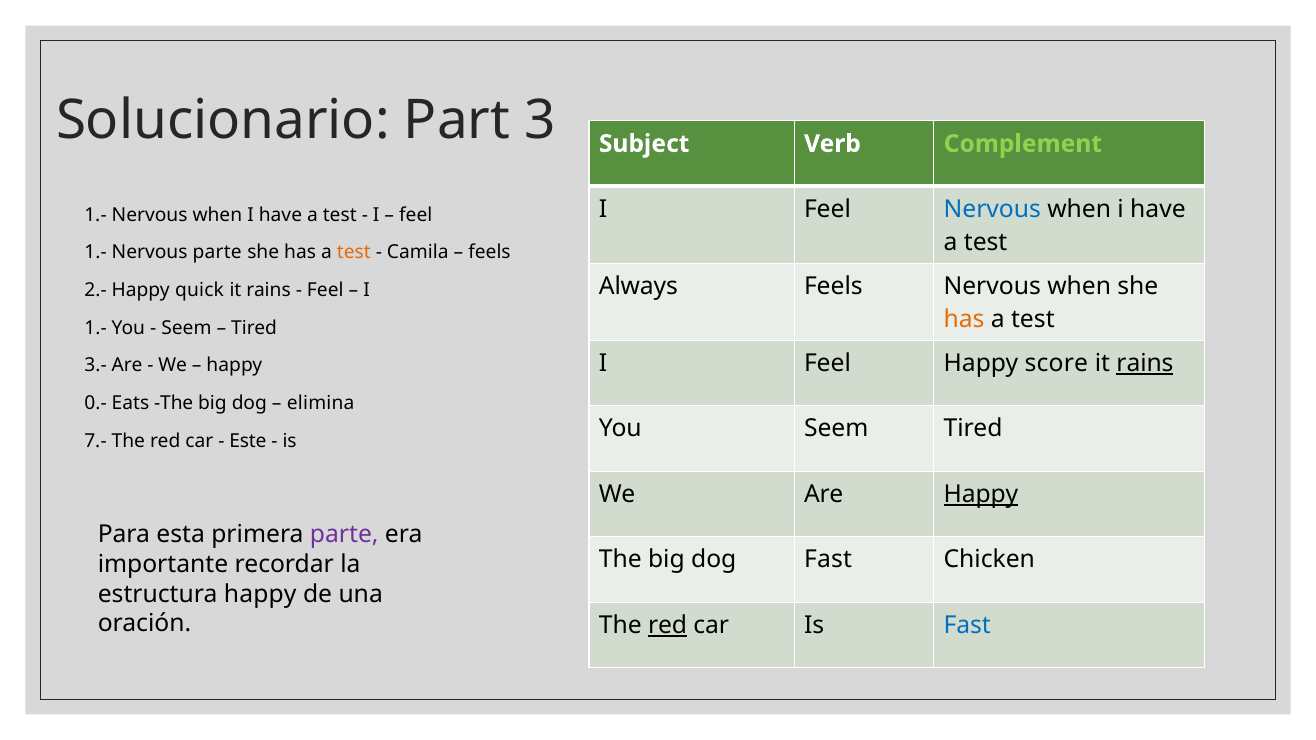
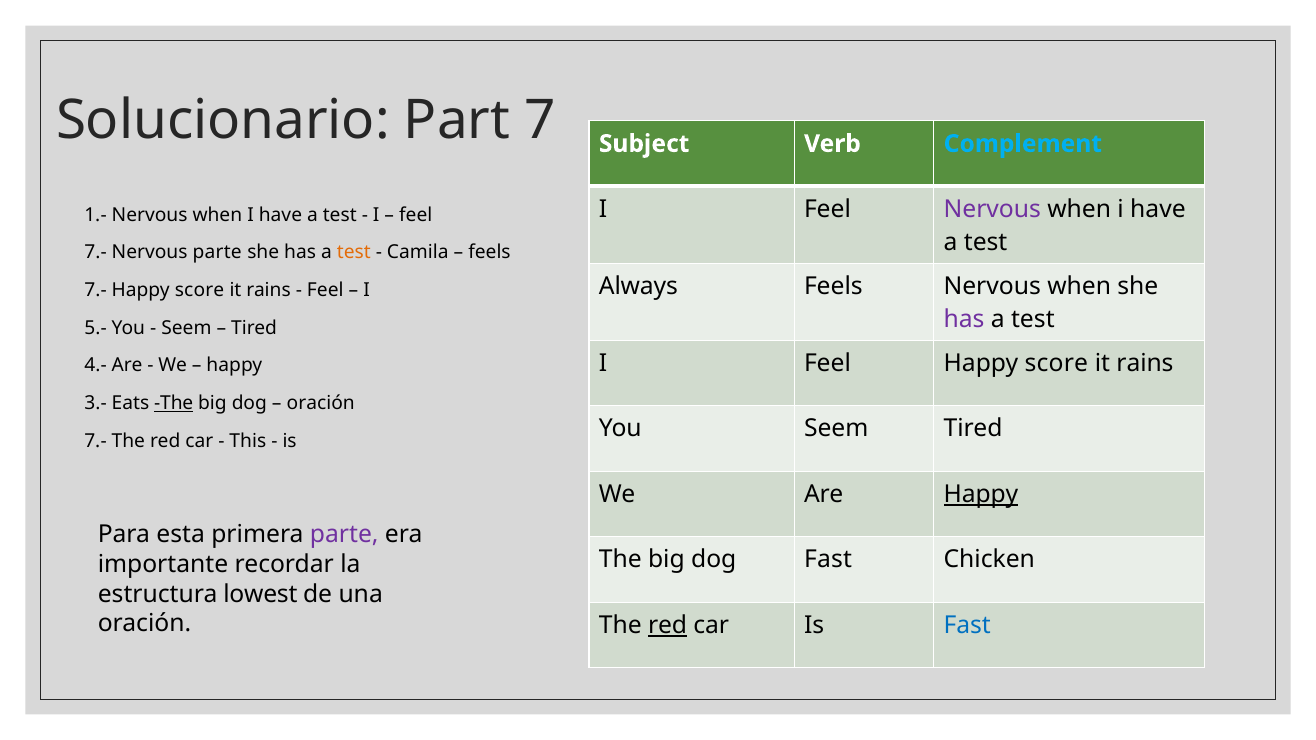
3: 3 -> 7 (540, 120)
Complement colour: light green -> light blue (1023, 144)
Nervous colour: blue -> purple (992, 209)
1.-: 1.- -> 7.- (96, 252)
2.-: 2.- -> 7.- (96, 290)
quick: quick -> score (200, 290)
has colour: orange -> purple (964, 320)
1.-: 1.- -> 5.- (96, 328)
rains underline: present -> none (1145, 363)
3.-: 3.- -> 4.- (96, 366)
0.-: 0.- -> 3.- (96, 403)
The underline: none -> present (174, 403)
elimina: elimina -> oración (321, 403)
Este: Este -> This (248, 441)
estructura happy: happy -> lowest (260, 594)
